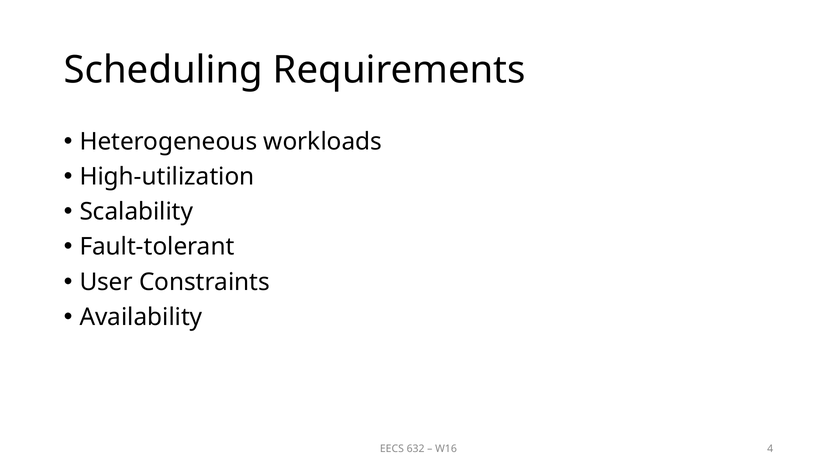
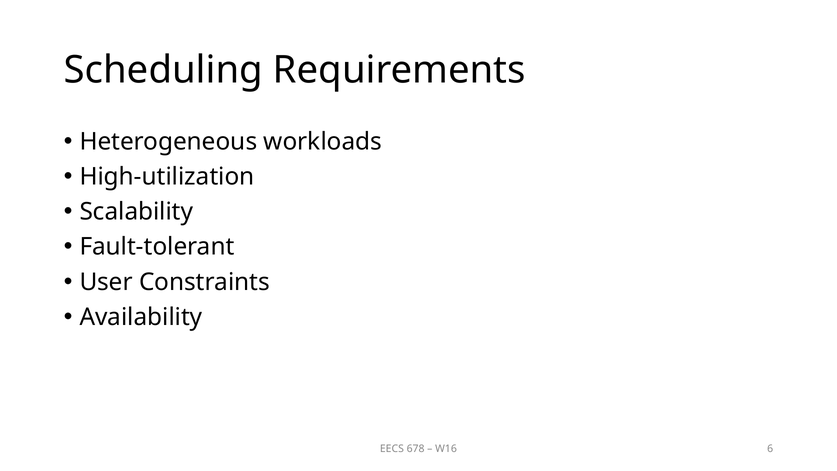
632: 632 -> 678 (416, 449)
4: 4 -> 6 (770, 449)
